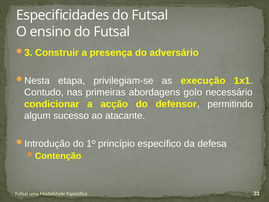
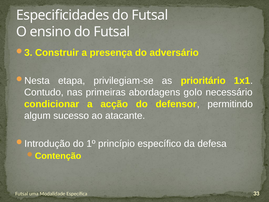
execução: execução -> prioritário (203, 81)
